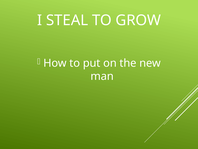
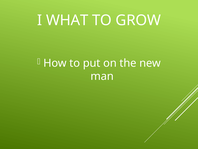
STEAL: STEAL -> WHAT (67, 20)
